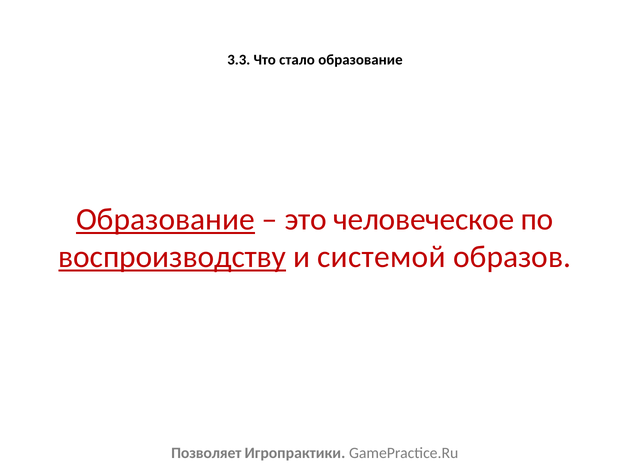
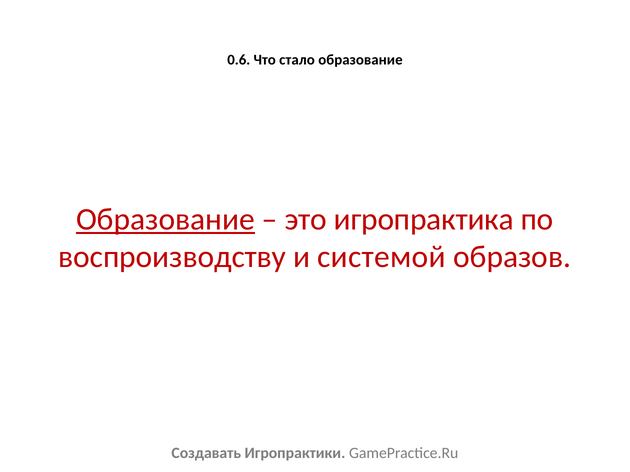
3.3: 3.3 -> 0.6 (239, 60)
человеческое: человеческое -> игропрактика (424, 220)
воспроизводству underline: present -> none (172, 257)
Позволяет: Позволяет -> Создавать (206, 453)
